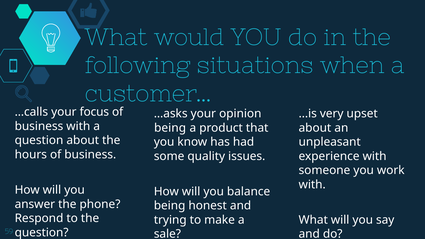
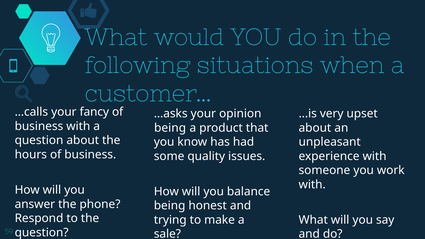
focus: focus -> fancy (94, 112)
